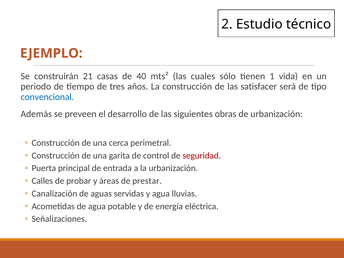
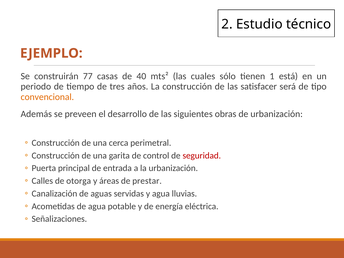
21: 21 -> 77 (88, 76)
vida: vida -> está (288, 76)
convencional colour: blue -> orange (47, 97)
probar: probar -> otorga (79, 181)
